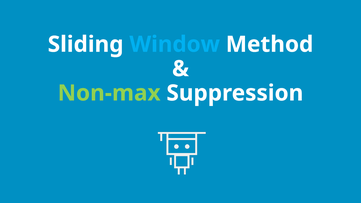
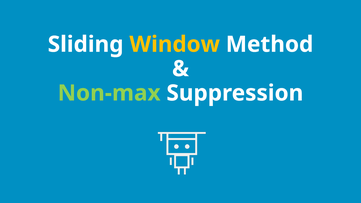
Window colour: light blue -> yellow (175, 44)
